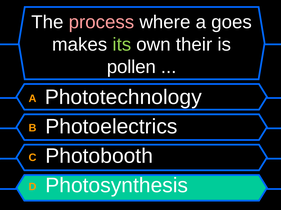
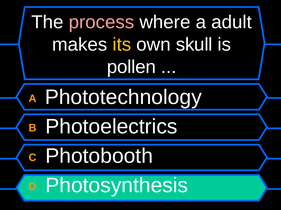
goes: goes -> adult (232, 22)
its colour: light green -> yellow (122, 45)
their: their -> skull (194, 45)
